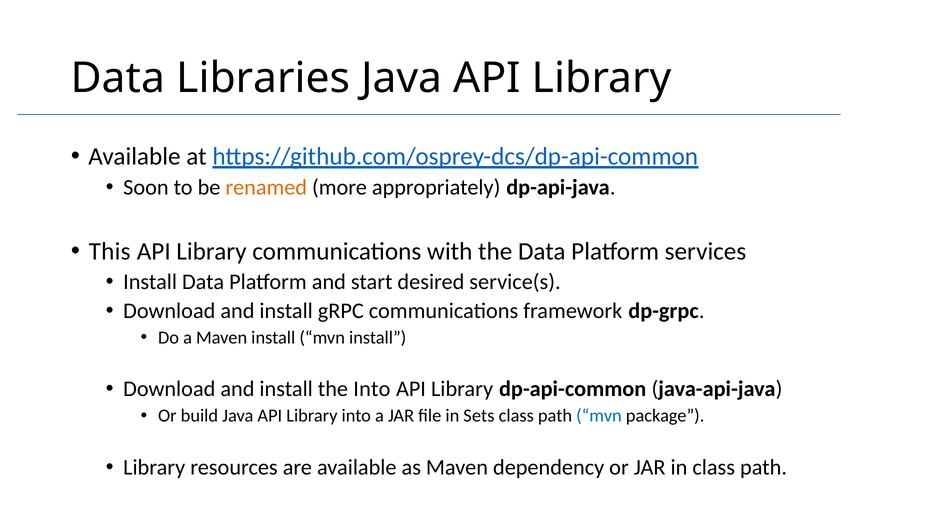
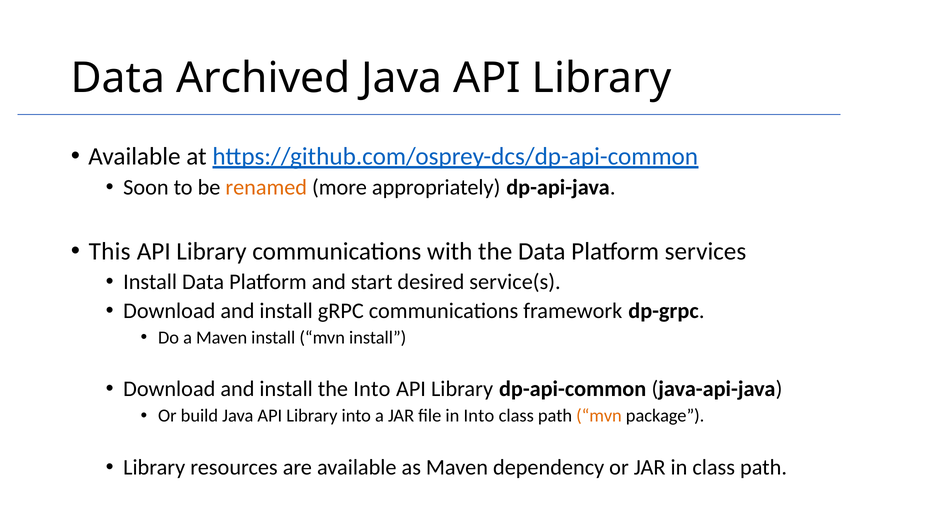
Libraries: Libraries -> Archived (263, 78)
in Sets: Sets -> Into (479, 416)
mvn colour: blue -> orange (599, 416)
